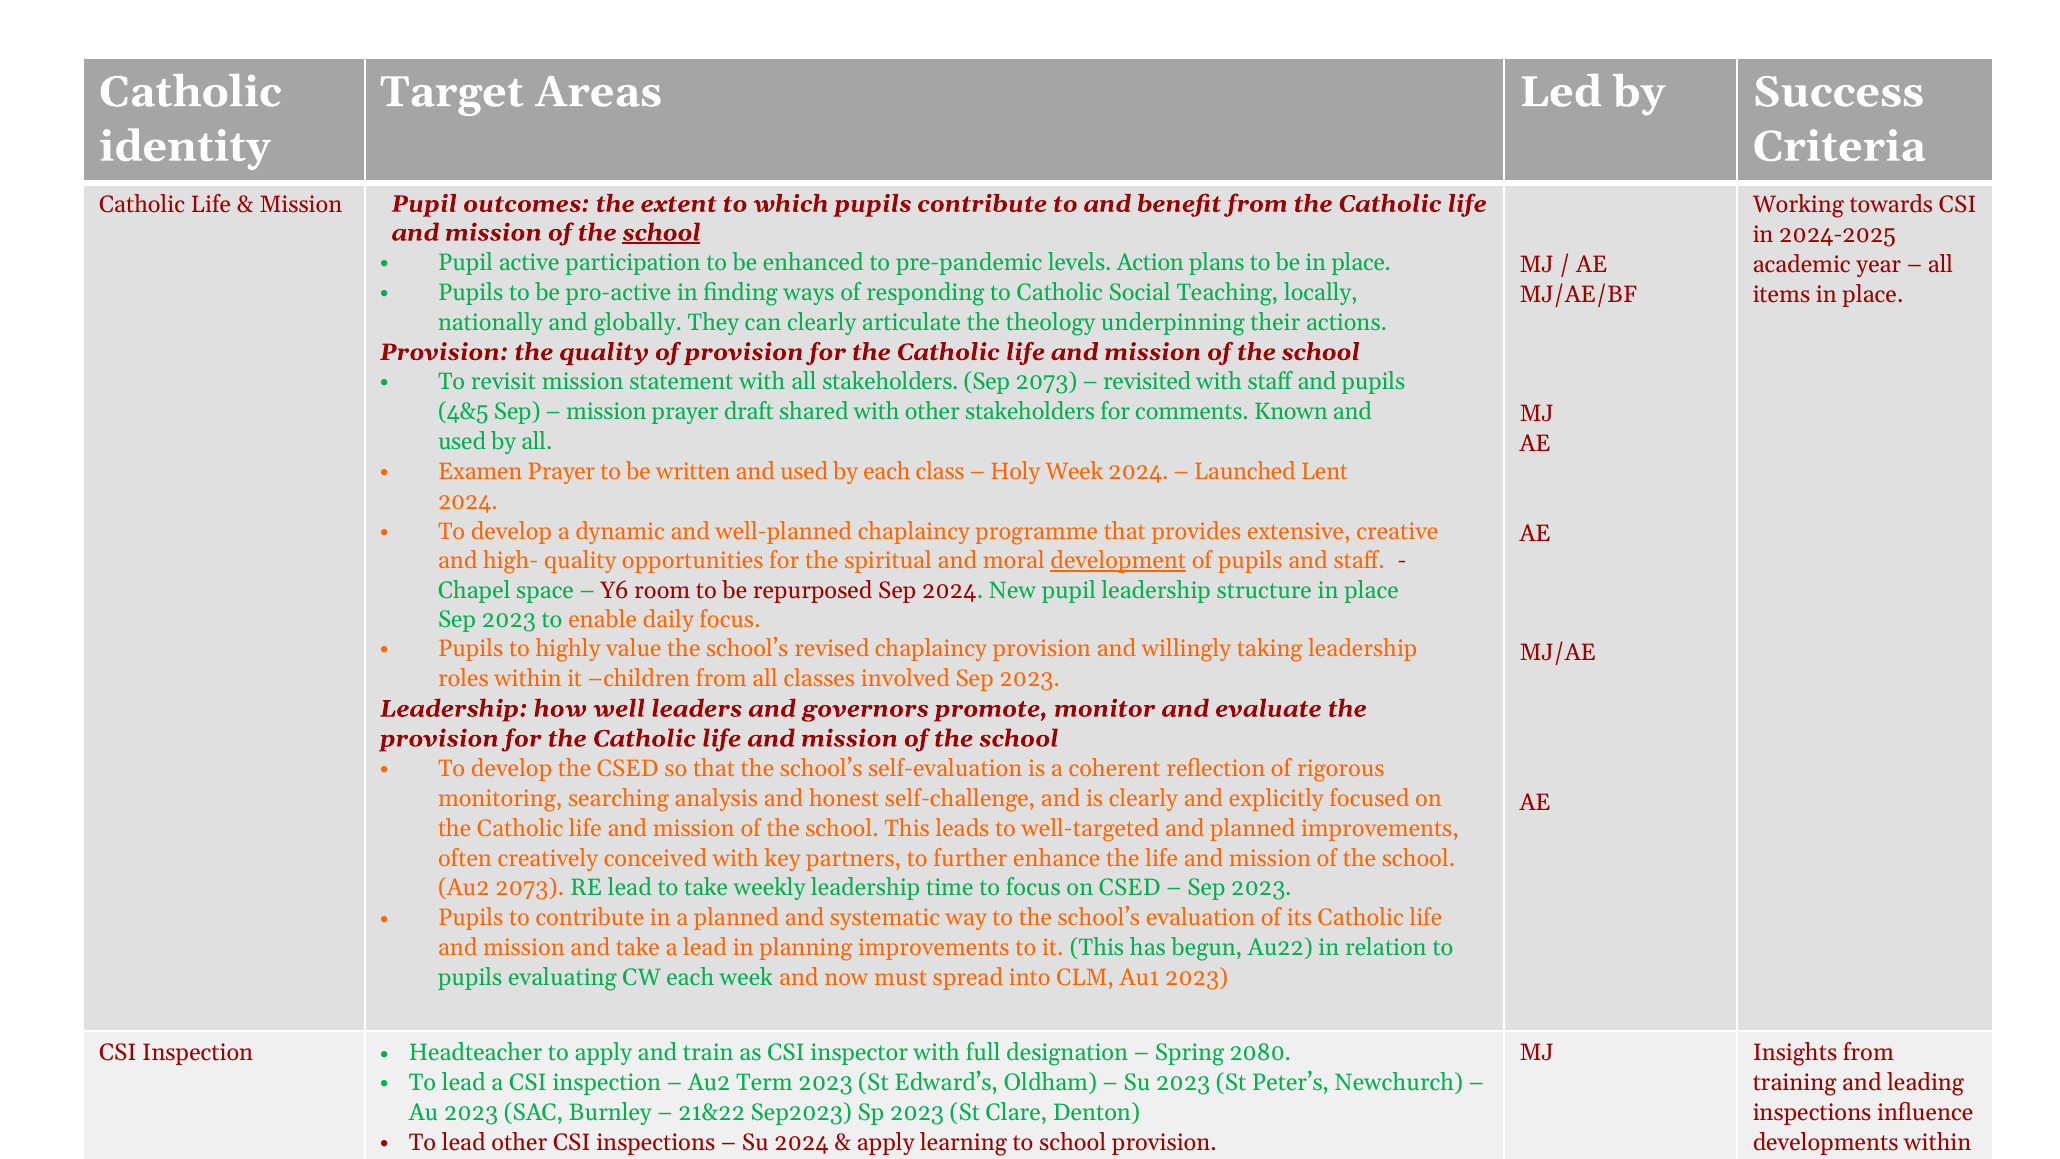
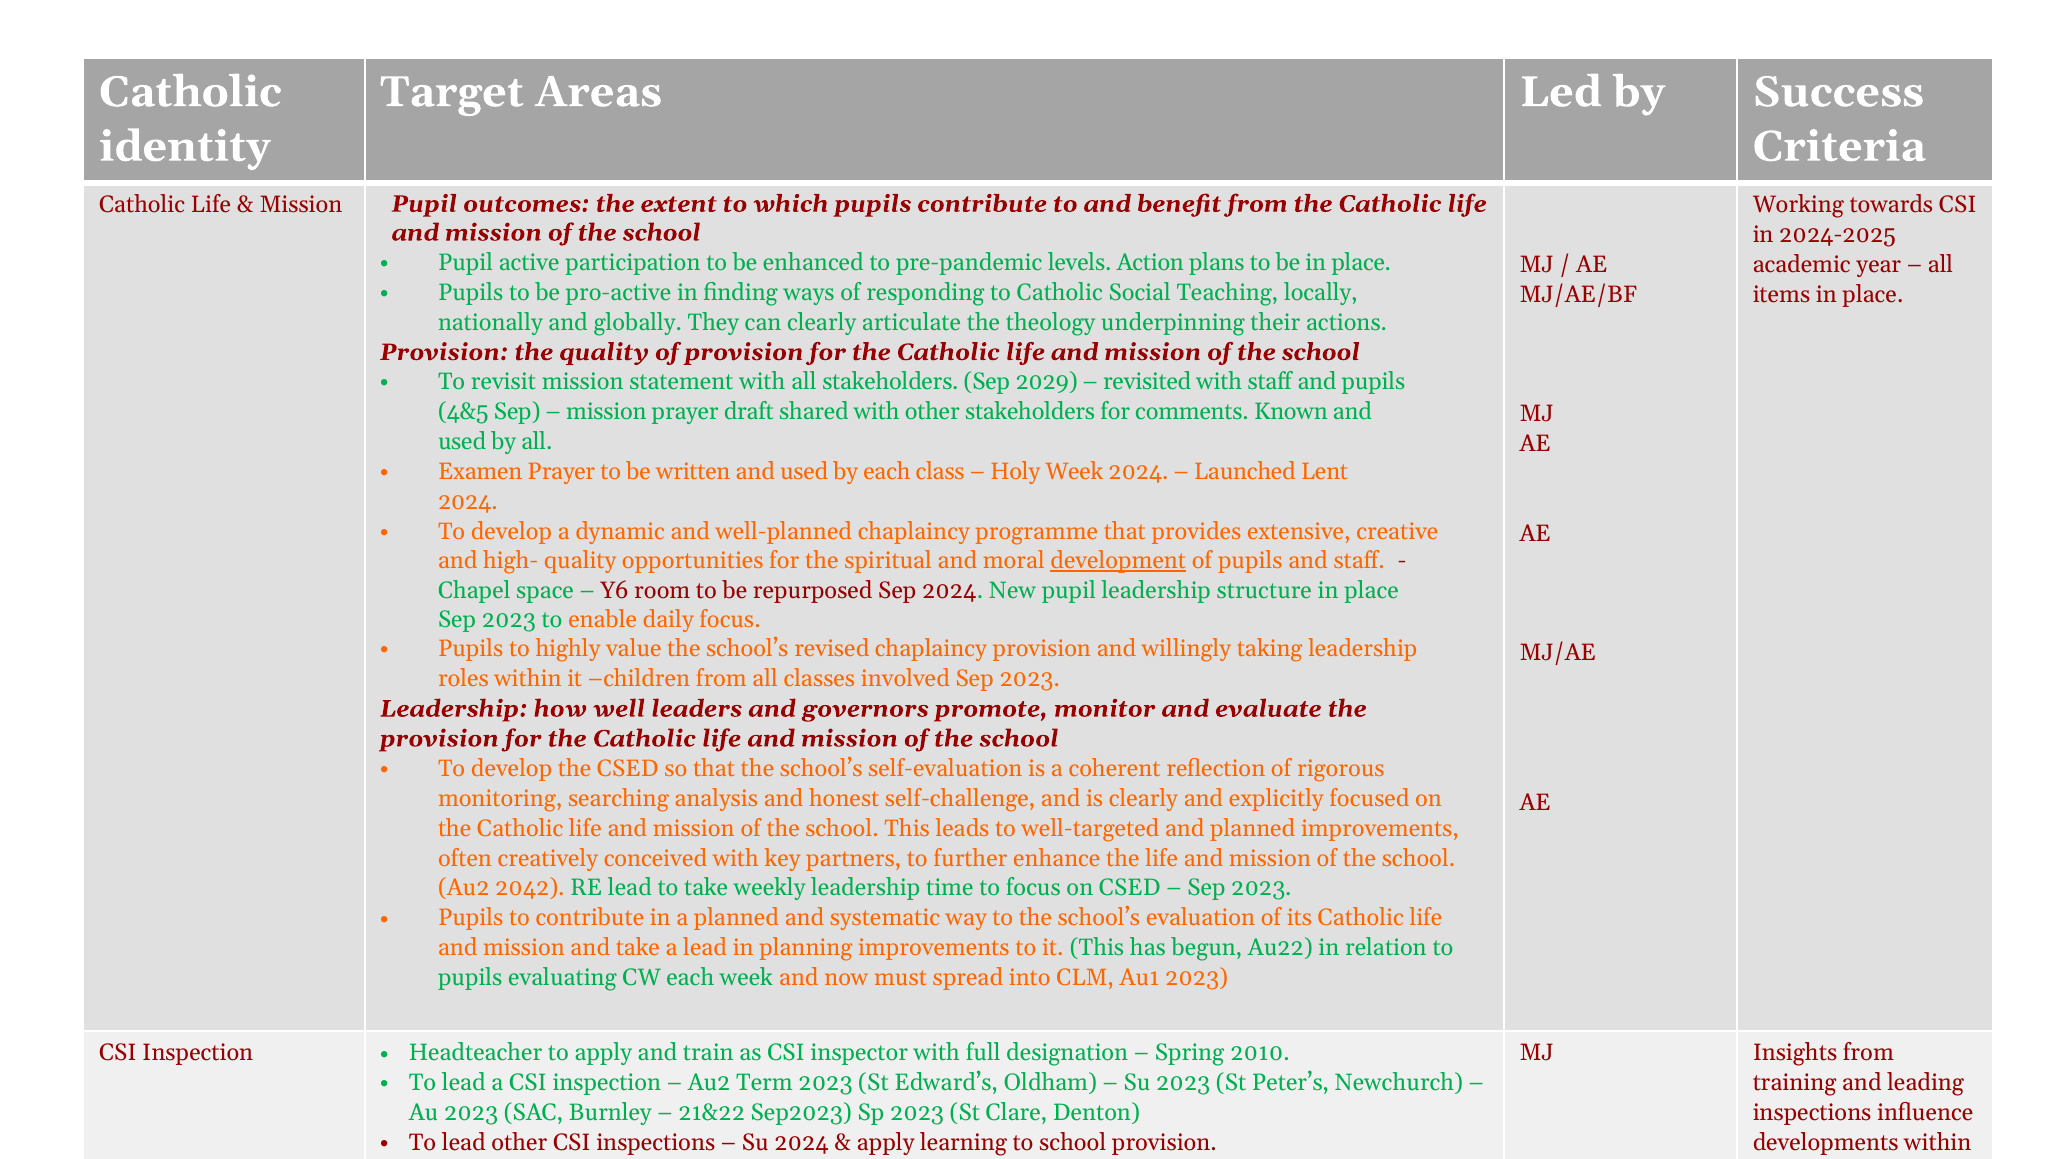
school underline: present -> none (662, 233)
Sep 2073: 2073 -> 2029 (1047, 382)
Au2 2073: 2073 -> 2042 (530, 888)
2080: 2080 -> 2010 (1260, 1053)
